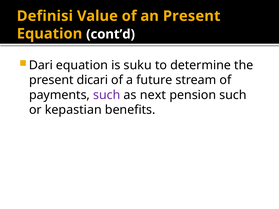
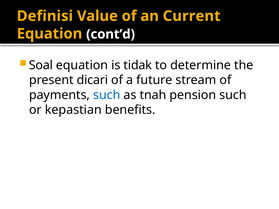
an Present: Present -> Current (192, 16)
Dari: Dari -> Soal (41, 65)
suku: suku -> tidak (138, 65)
such colour: purple -> blue (107, 95)
next: next -> tnah (153, 95)
